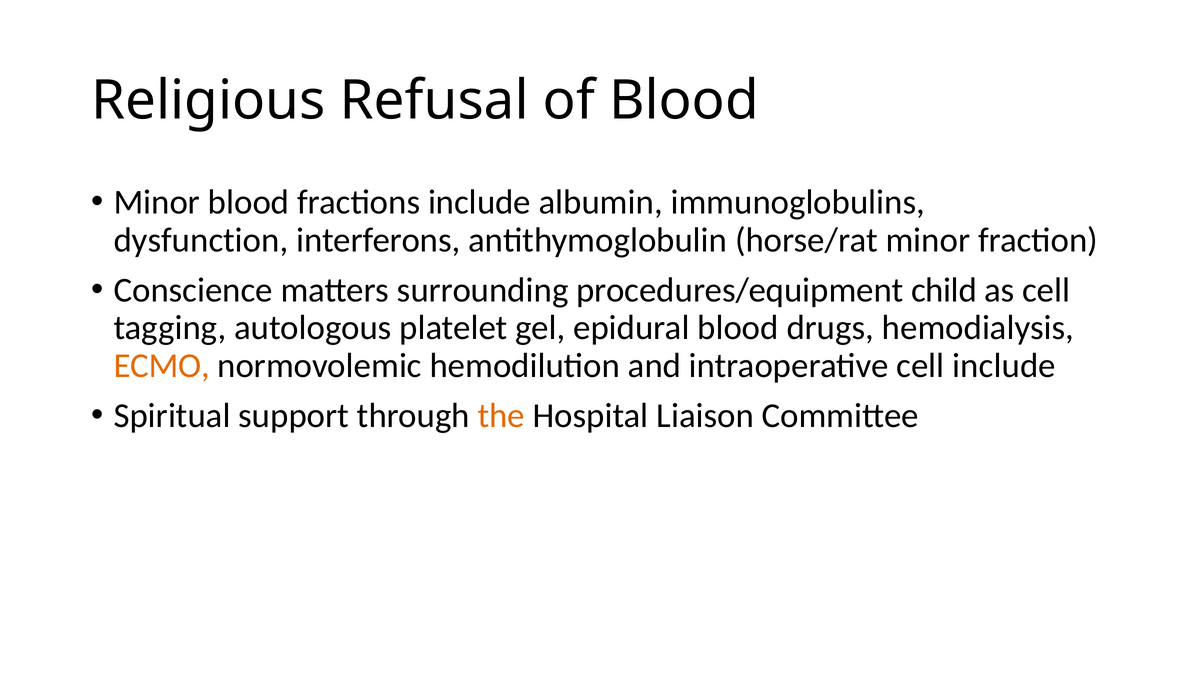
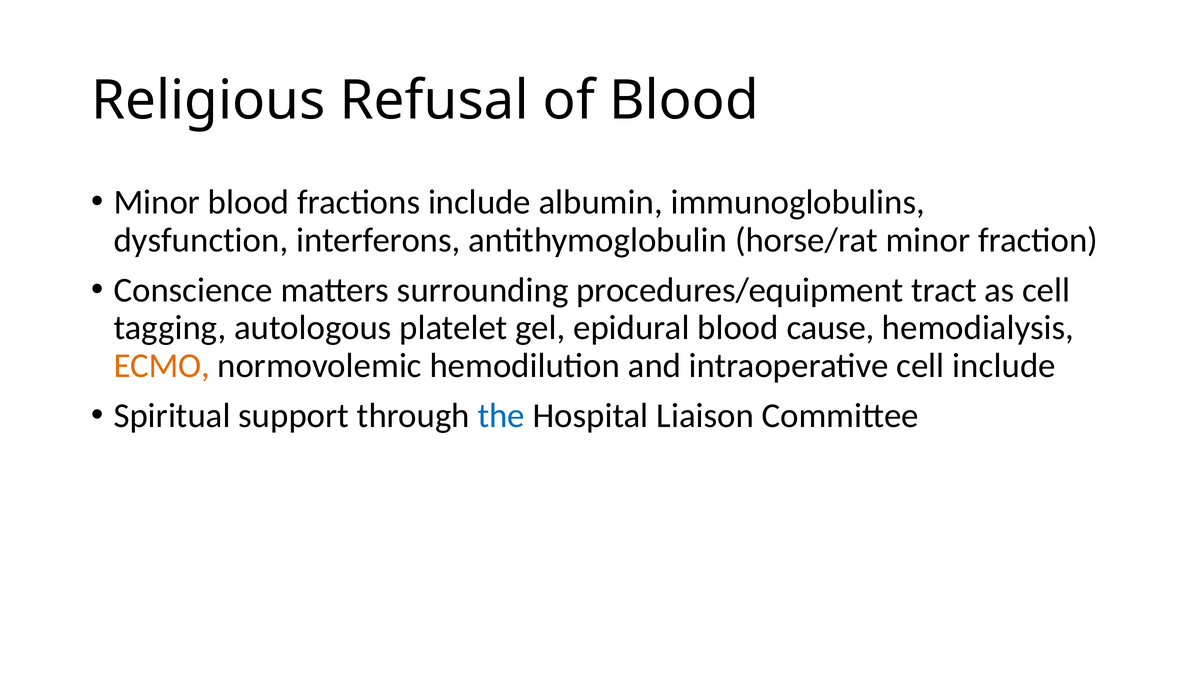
child: child -> tract (944, 290)
drugs: drugs -> cause (830, 328)
the colour: orange -> blue (501, 416)
